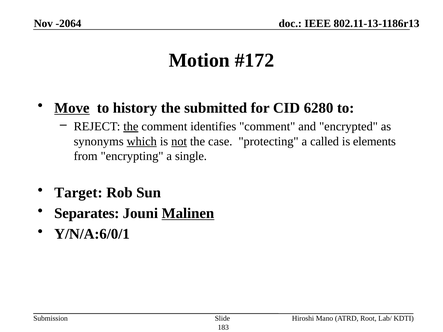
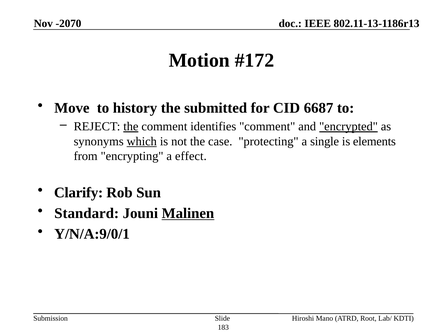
-2064: -2064 -> -2070 (68, 24)
Move underline: present -> none (72, 108)
6280: 6280 -> 6687 (319, 108)
encrypted underline: none -> present (348, 127)
not underline: present -> none (179, 141)
called: called -> single (325, 141)
single: single -> effect (191, 156)
Target: Target -> Clarify (79, 193)
Separates: Separates -> Standard (87, 213)
Y/N/A:6/0/1: Y/N/A:6/0/1 -> Y/N/A:9/0/1 (92, 234)
